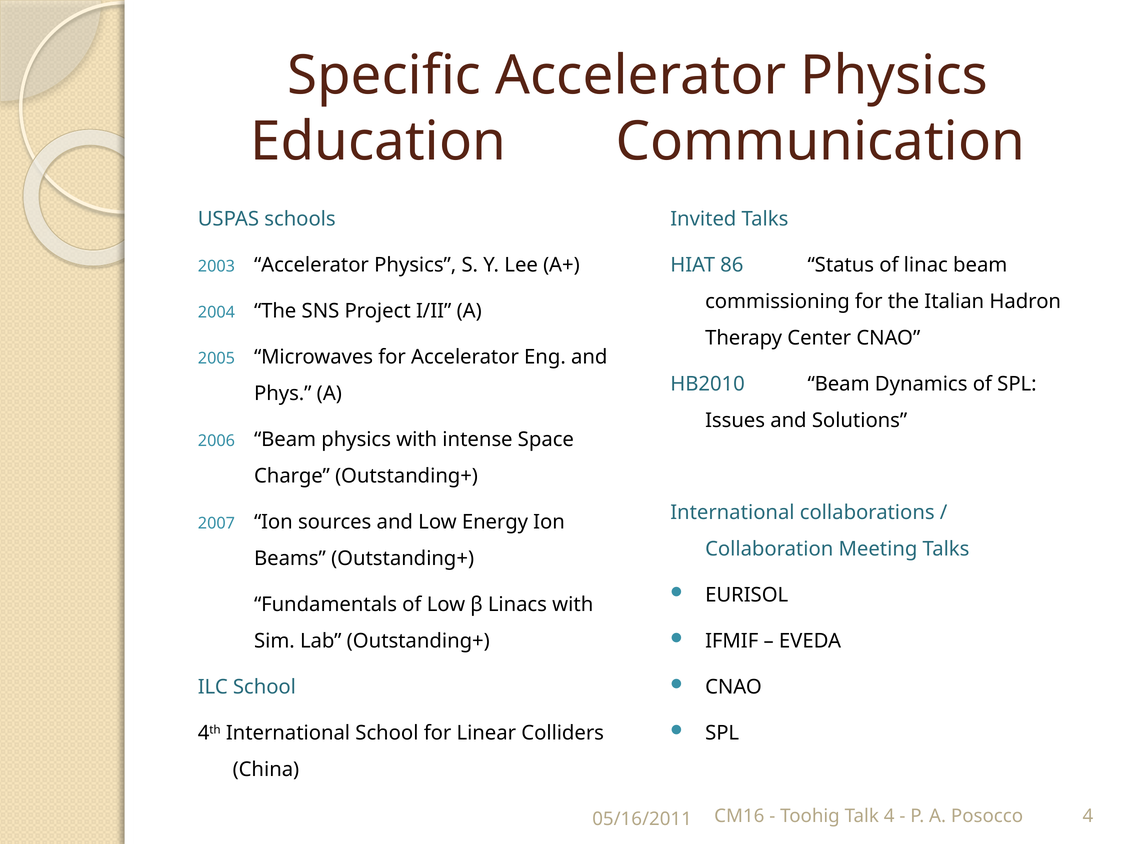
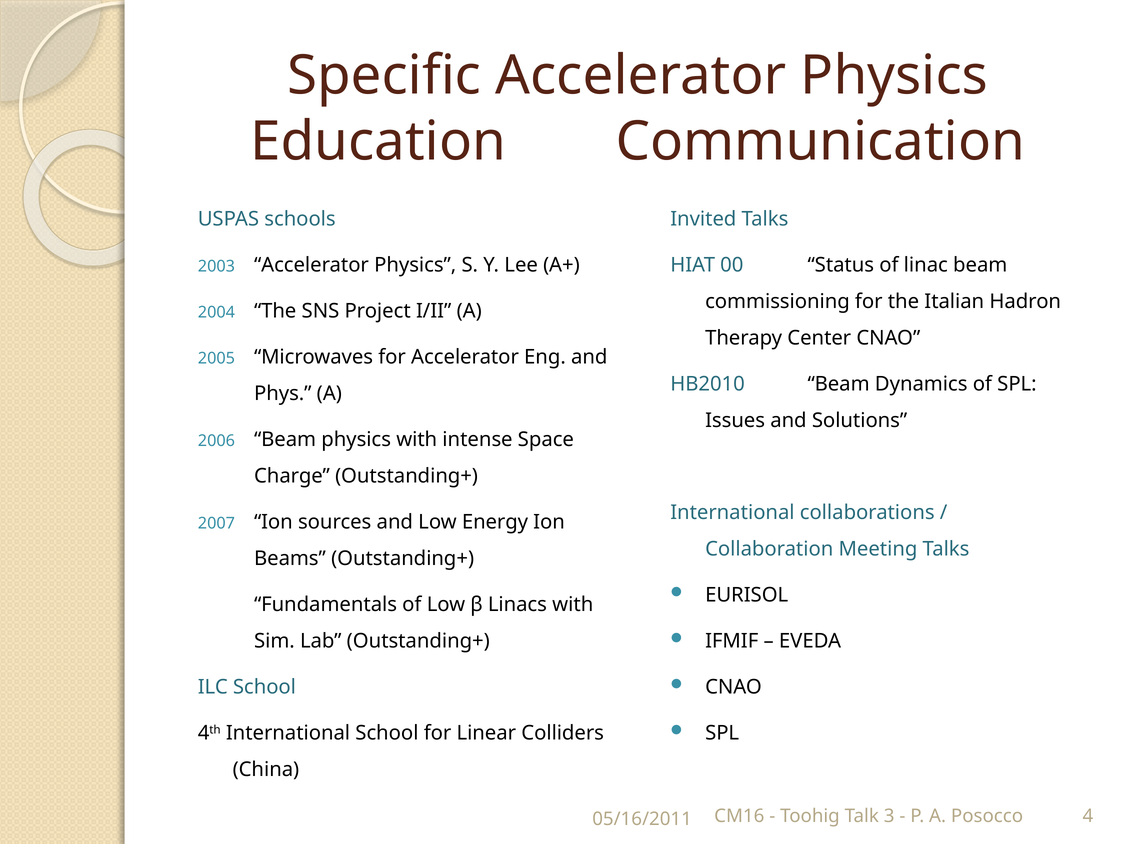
86: 86 -> 00 (732, 265)
Talk 4: 4 -> 3 (889, 816)
